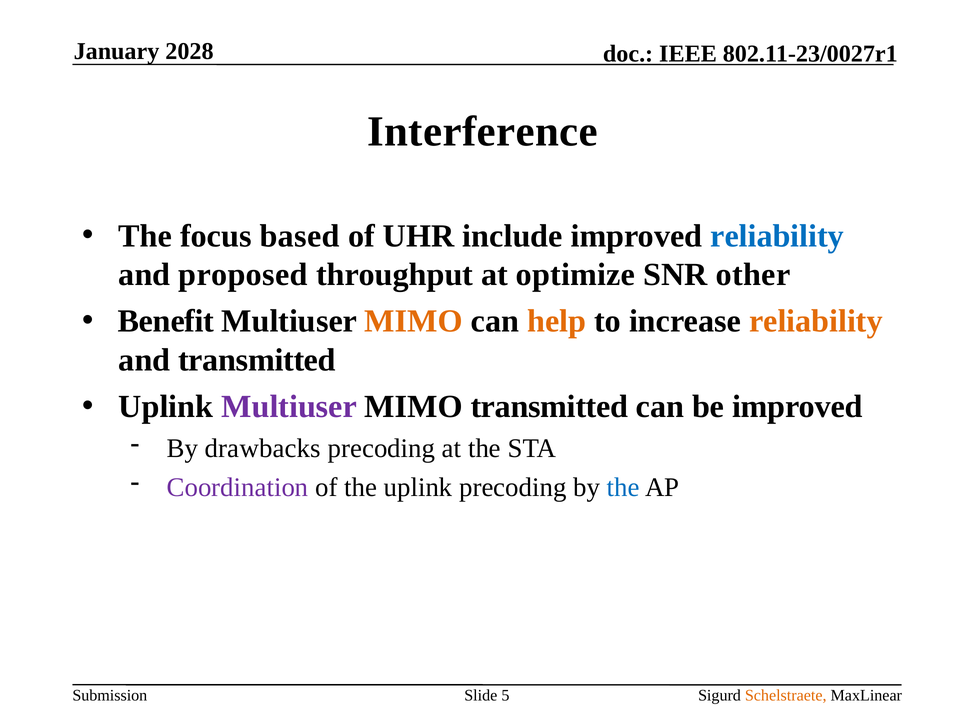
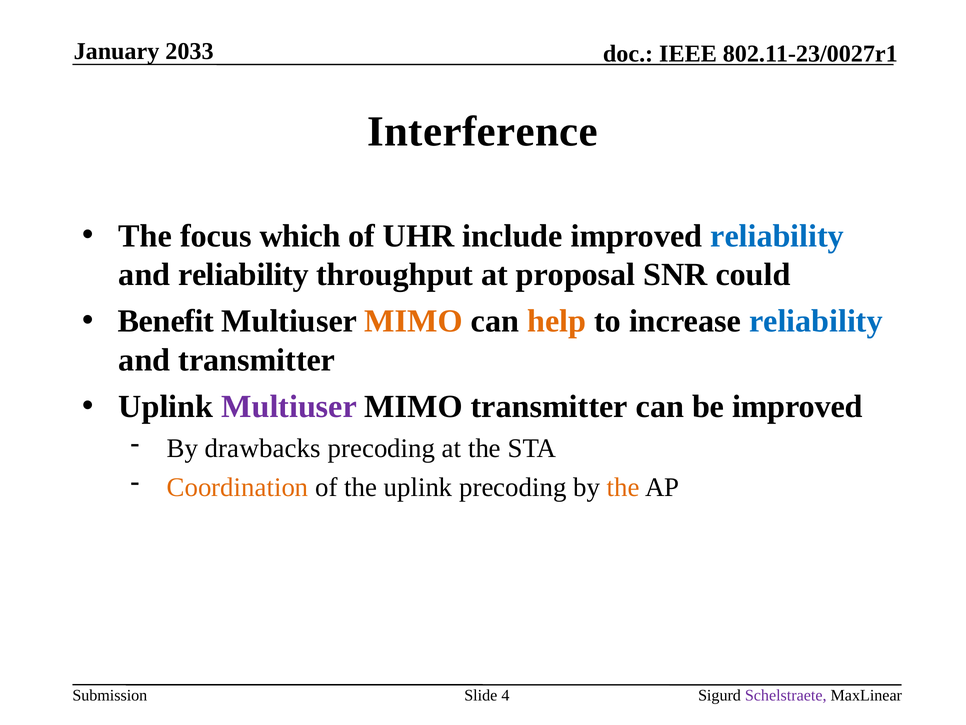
2028: 2028 -> 2033 (189, 51)
based: based -> which (300, 236)
and proposed: proposed -> reliability (243, 274)
optimize: optimize -> proposal (576, 274)
other: other -> could (753, 274)
reliability colour: orange -> blue (816, 321)
and transmitted: transmitted -> transmitter (257, 360)
MIMO transmitted: transmitted -> transmitter (549, 406)
Coordination colour: purple -> orange (238, 487)
the colour: blue -> orange (623, 487)
5: 5 -> 4 (505, 695)
Schelstraete colour: orange -> purple (786, 695)
